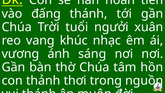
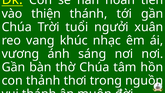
đấng: đấng -> thiện (46, 14)
